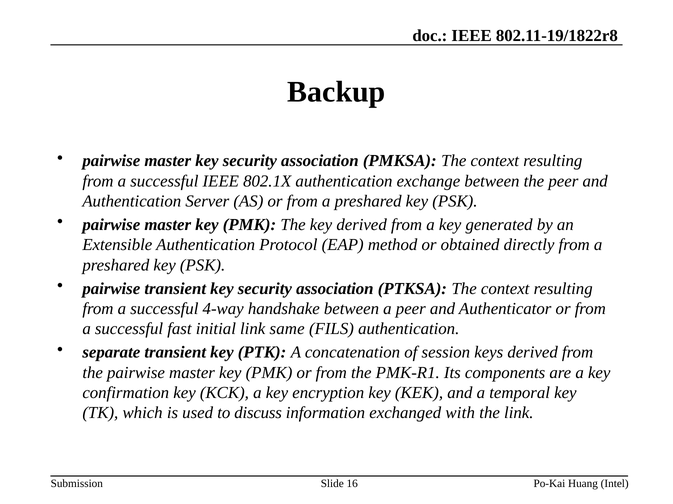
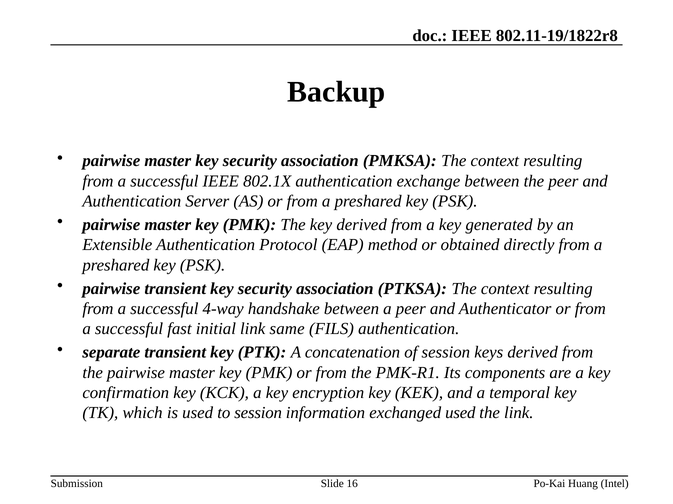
to discuss: discuss -> session (258, 413)
exchanged with: with -> used (460, 413)
